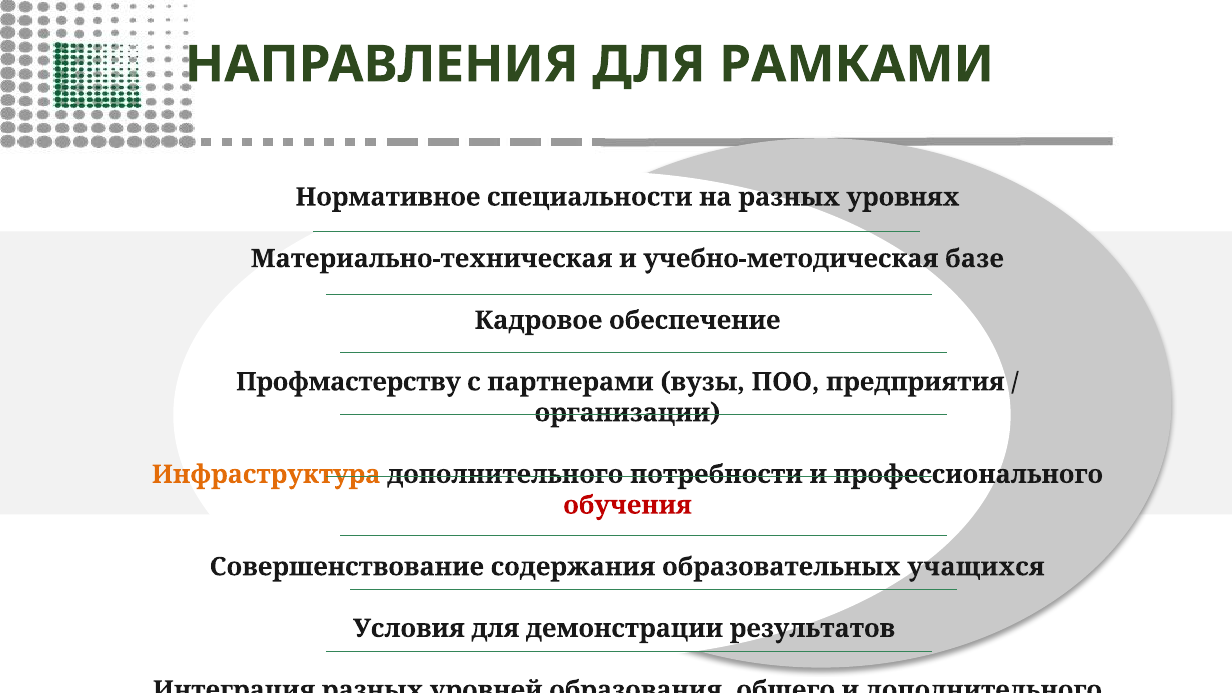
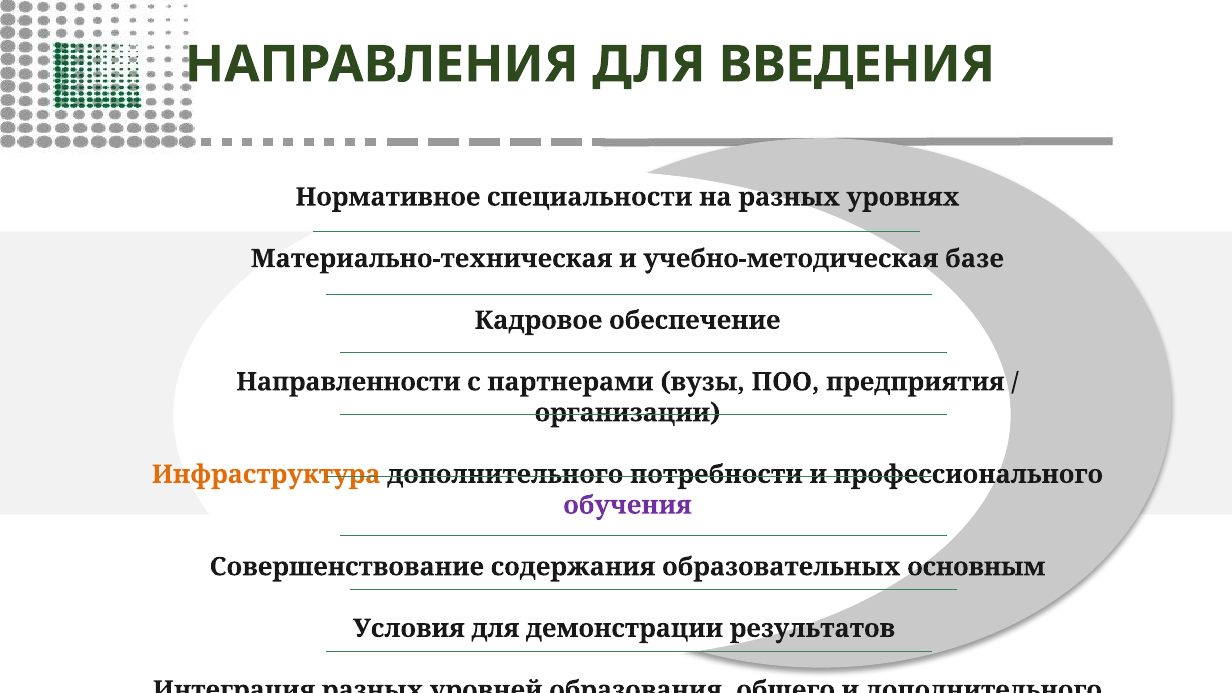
РАМКАМИ: РАМКАМИ -> ВВЕДЕНИЯ (857, 65)
Профмастерству: Профмастерству -> Направленности (348, 382)
обучения colour: red -> purple (628, 505)
учащихся: учащихся -> основным (976, 567)
